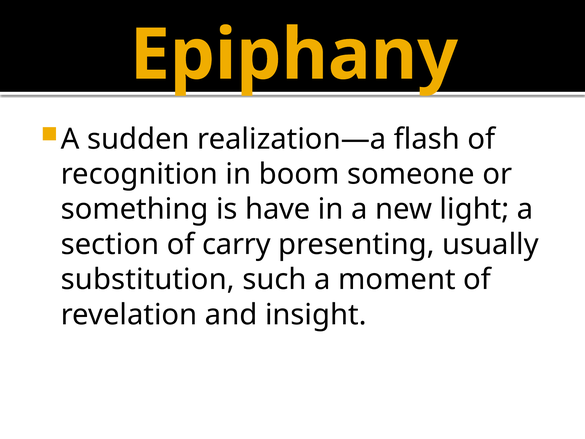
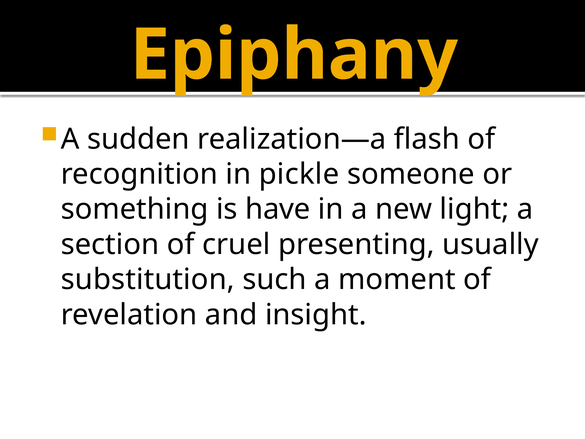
boom: boom -> pickle (299, 174)
carry: carry -> cruel (236, 244)
